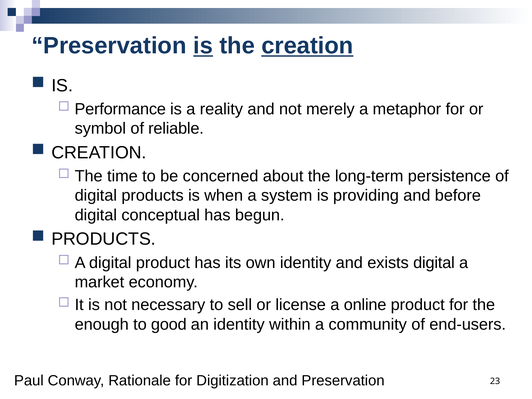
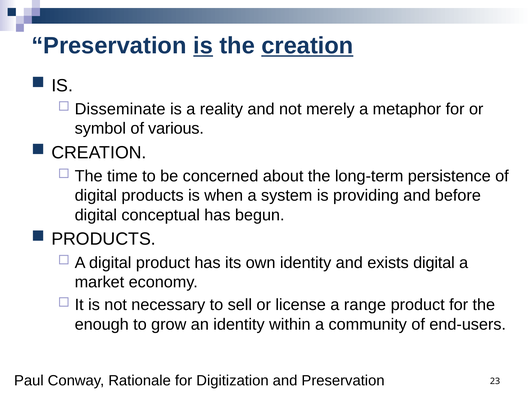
Performance: Performance -> Disseminate (120, 109)
reliable: reliable -> various (176, 129)
online: online -> range (365, 305)
good: good -> grow (169, 324)
